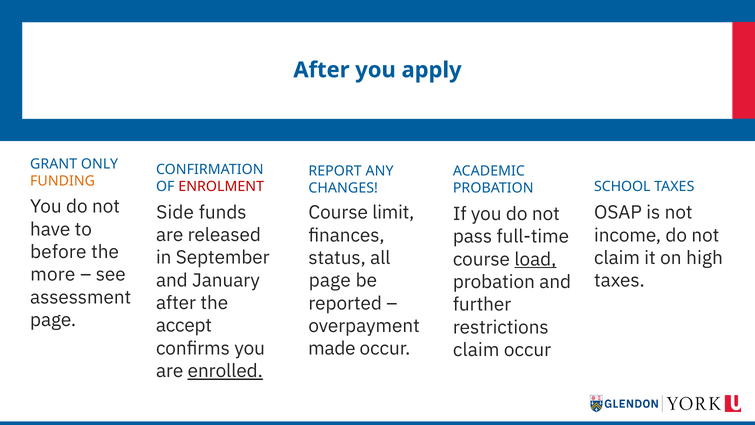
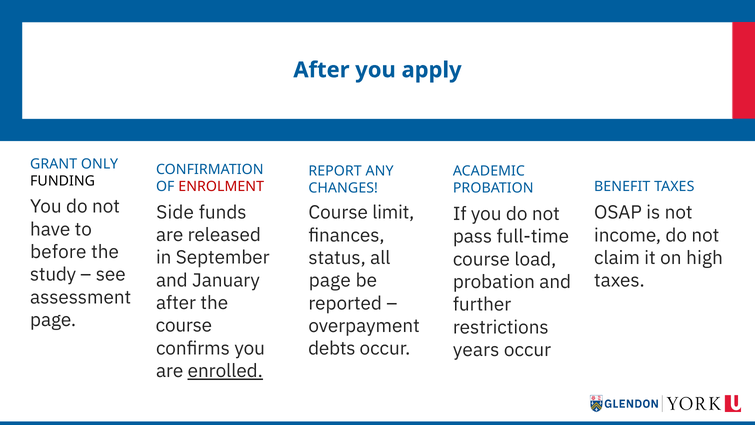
FUNDING colour: orange -> black (63, 181)
SCHOOL: SCHOOL -> BENEFIT (622, 187)
load underline: present -> none (535, 259)
more: more -> study (53, 274)
accept: accept -> course (184, 326)
made: made -> debts (332, 348)
claim: claim -> years (476, 350)
